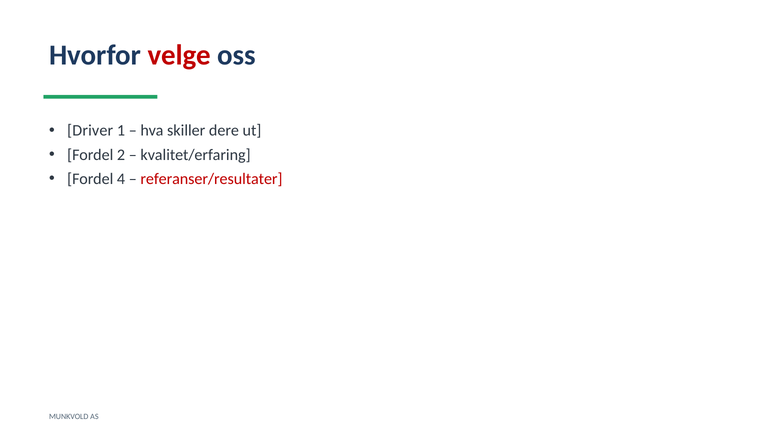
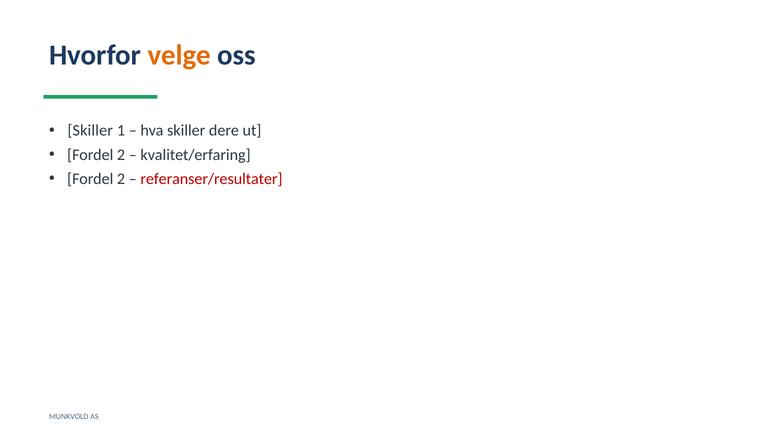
velge colour: red -> orange (179, 55)
Driver: Driver -> Skiller (90, 131)
4: 4 -> 2 (121, 179)
